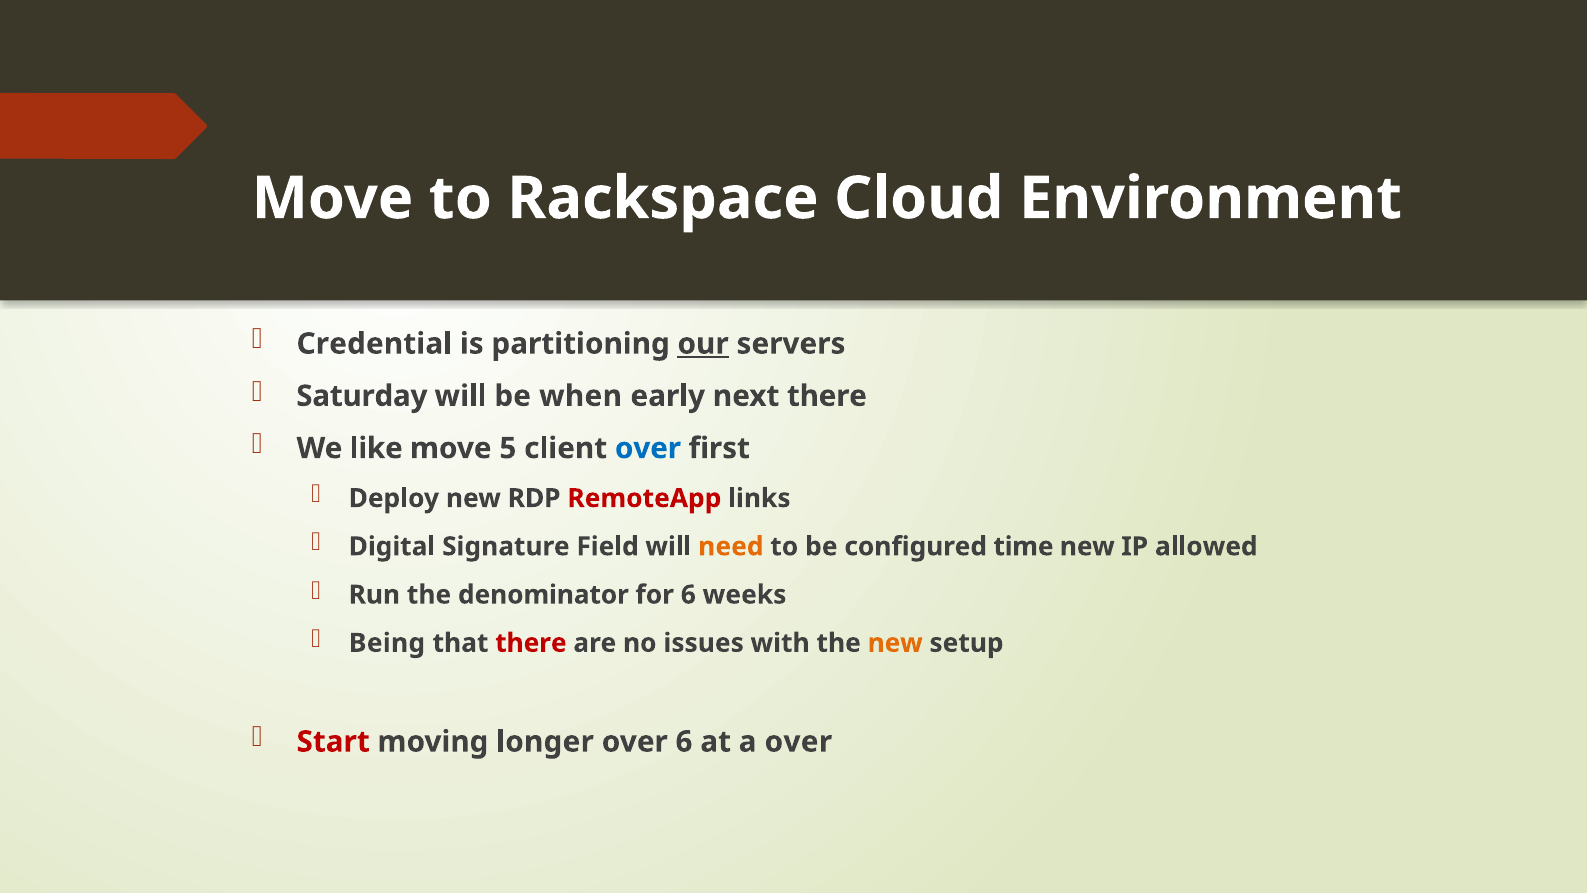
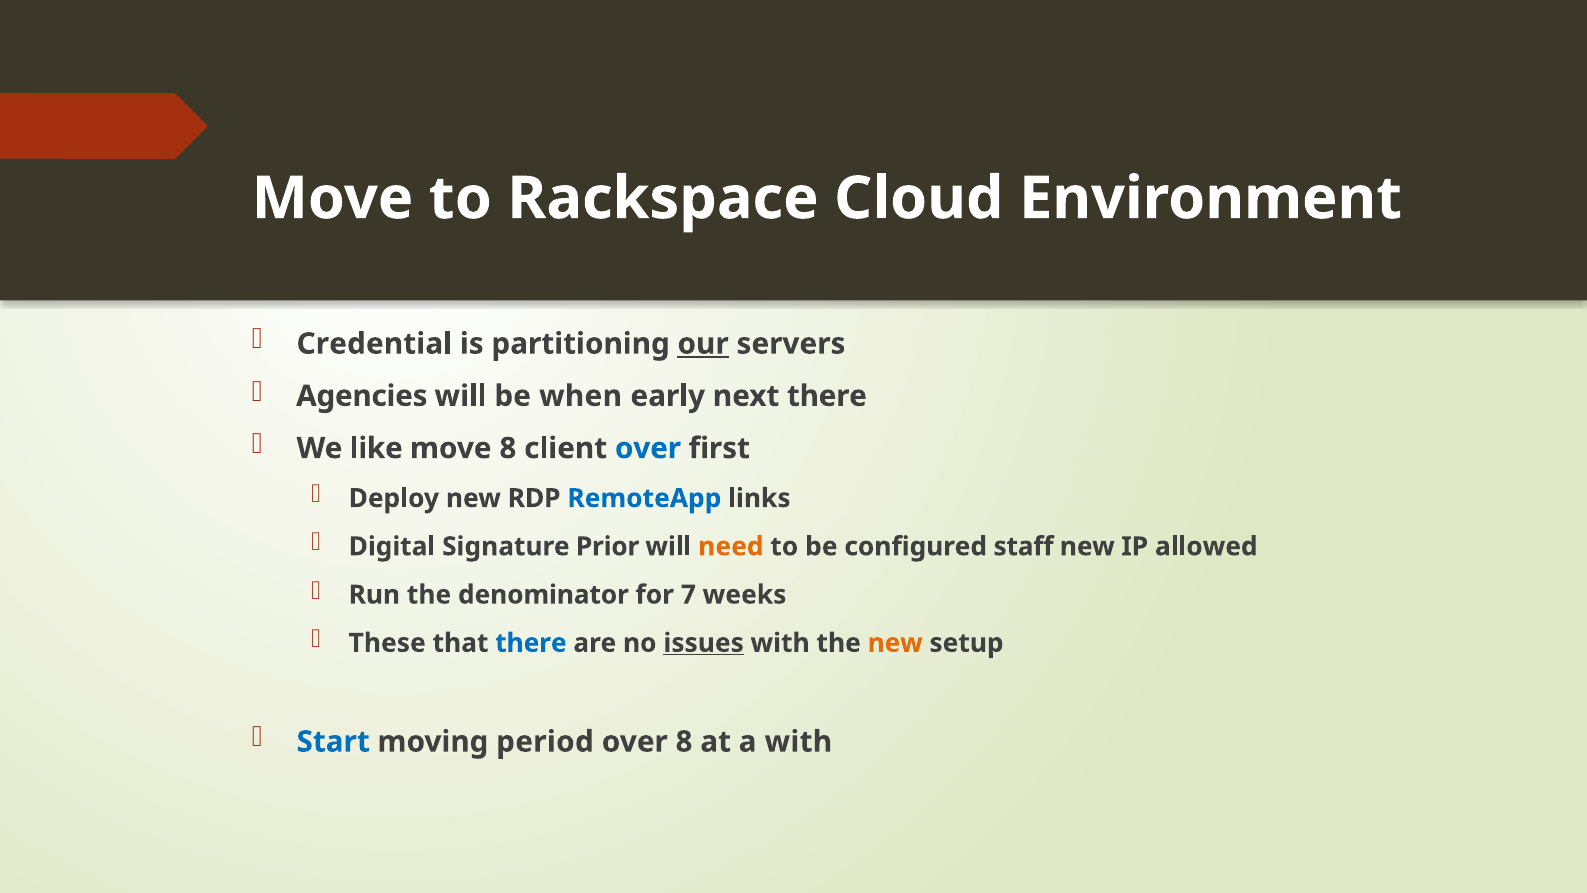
Saturday: Saturday -> Agencies (362, 396)
move 5: 5 -> 8 (508, 448)
RemoteApp colour: red -> blue (644, 498)
Field: Field -> Prior (608, 546)
time: time -> staff (1024, 546)
for 6: 6 -> 7 (688, 595)
Being: Being -> These (387, 643)
there colour: red -> blue (531, 643)
issues underline: none -> present (704, 643)
Start colour: red -> blue (333, 742)
longer: longer -> period (545, 742)
over 6: 6 -> 8 (684, 742)
a over: over -> with (798, 742)
